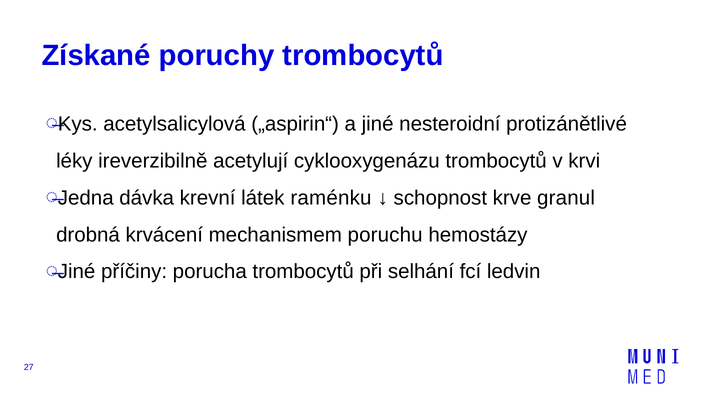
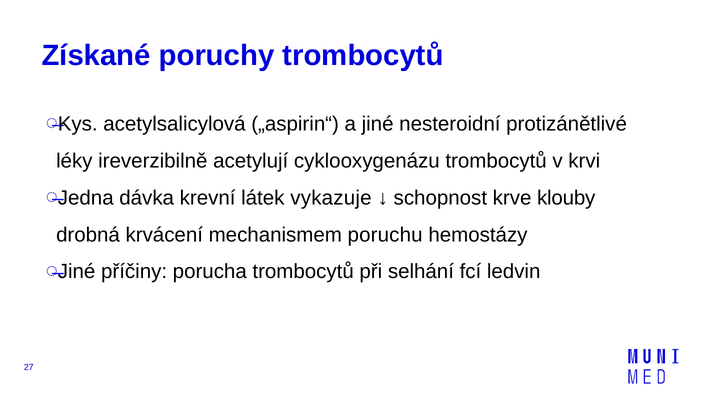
raménku: raménku -> vykazuje (331, 198)
granul: granul -> klouby (566, 198)
